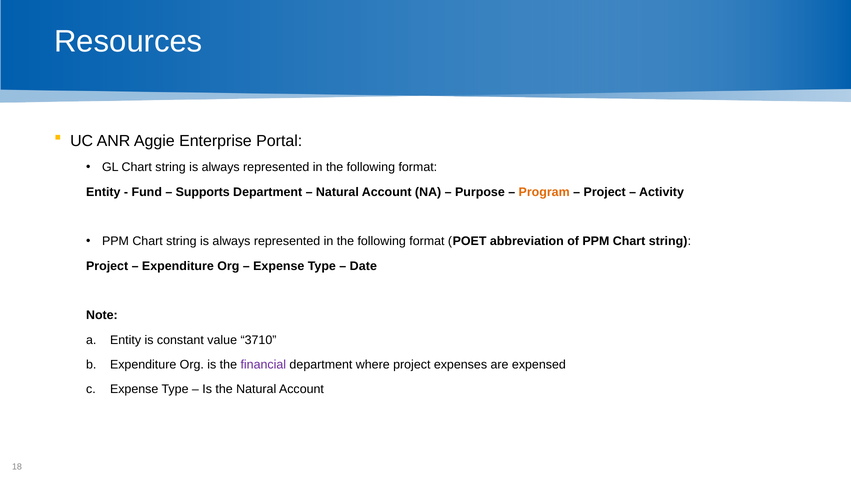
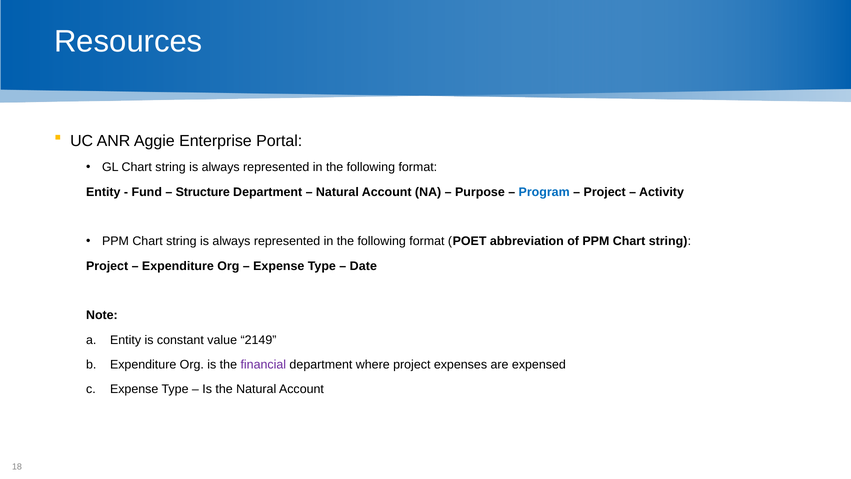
Supports: Supports -> Structure (203, 192)
Program colour: orange -> blue (544, 192)
3710: 3710 -> 2149 (258, 340)
